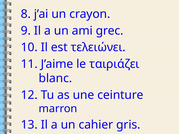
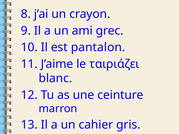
τελειώνει: τελειώνει -> pantalon (98, 47)
